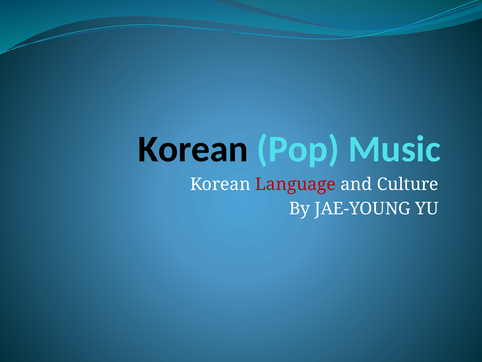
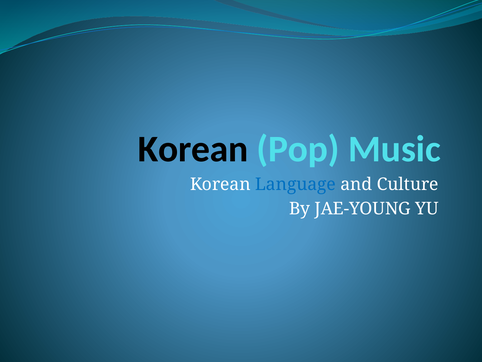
Language colour: red -> blue (296, 184)
